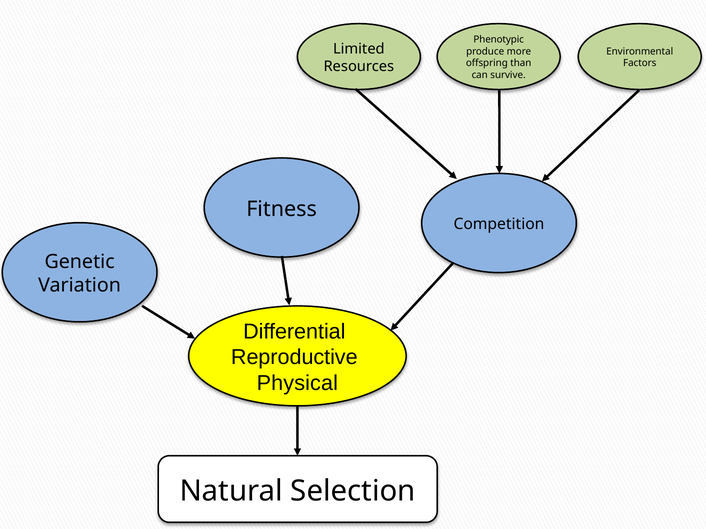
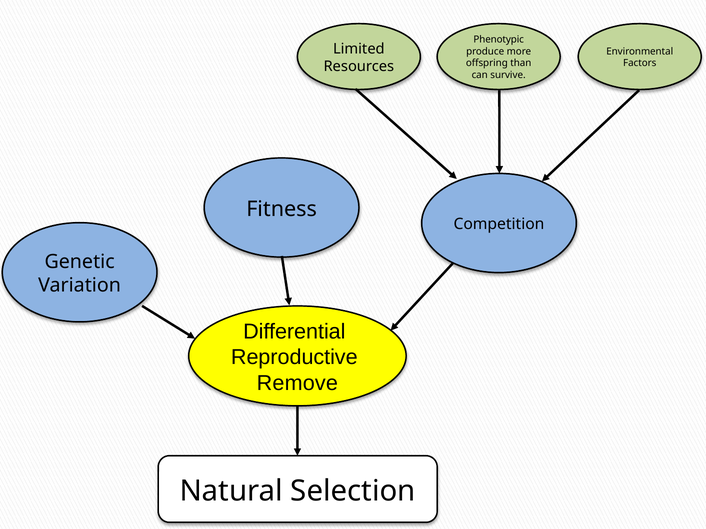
Physical: Physical -> Remove (297, 384)
